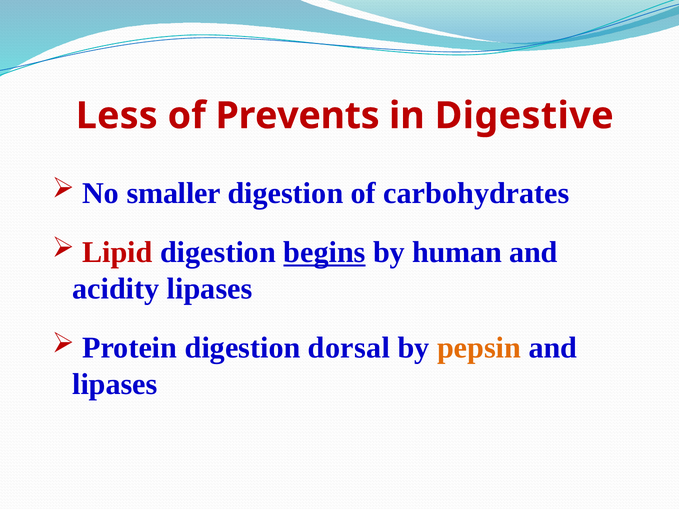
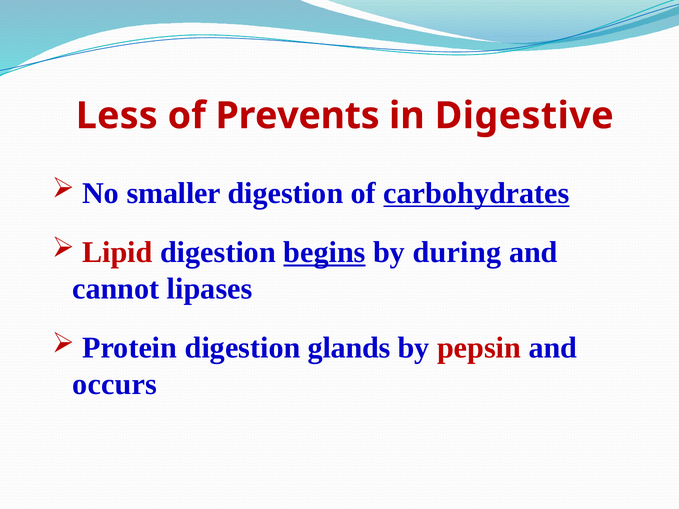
carbohydrates underline: none -> present (477, 193)
human: human -> during (457, 253)
acidity: acidity -> cannot (116, 289)
dorsal: dorsal -> glands (349, 348)
pepsin colour: orange -> red (479, 348)
lipases: lipases -> occurs (115, 384)
